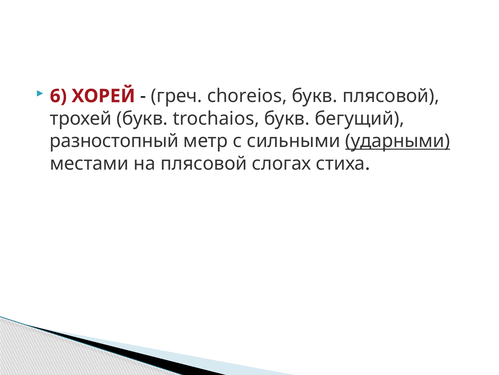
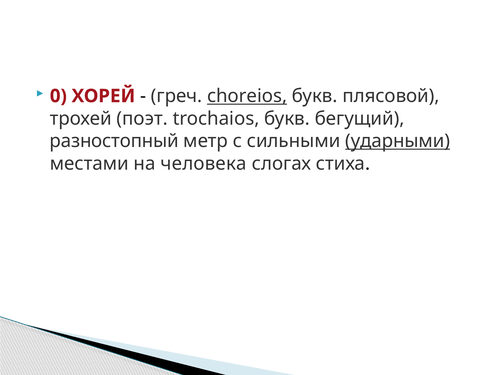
6: 6 -> 0 (58, 96)
choreios underline: none -> present (247, 96)
трохей букв: букв -> поэт (142, 118)
на плясовой: плясовой -> человека (204, 163)
